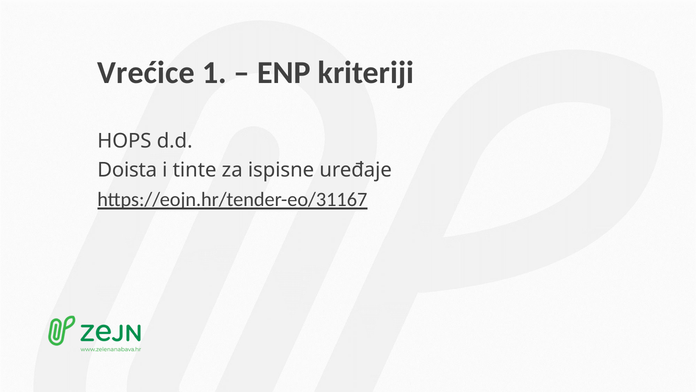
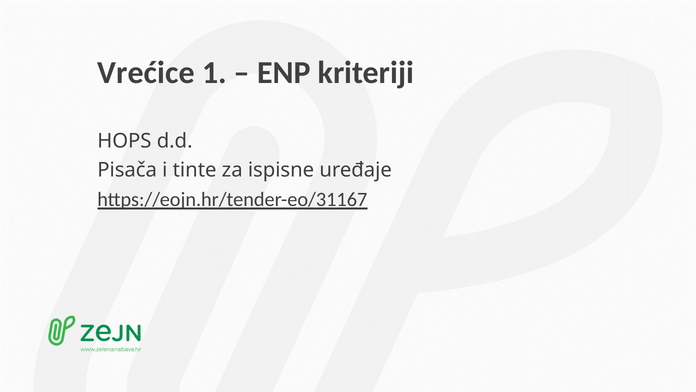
Doista: Doista -> Pisača (127, 170)
